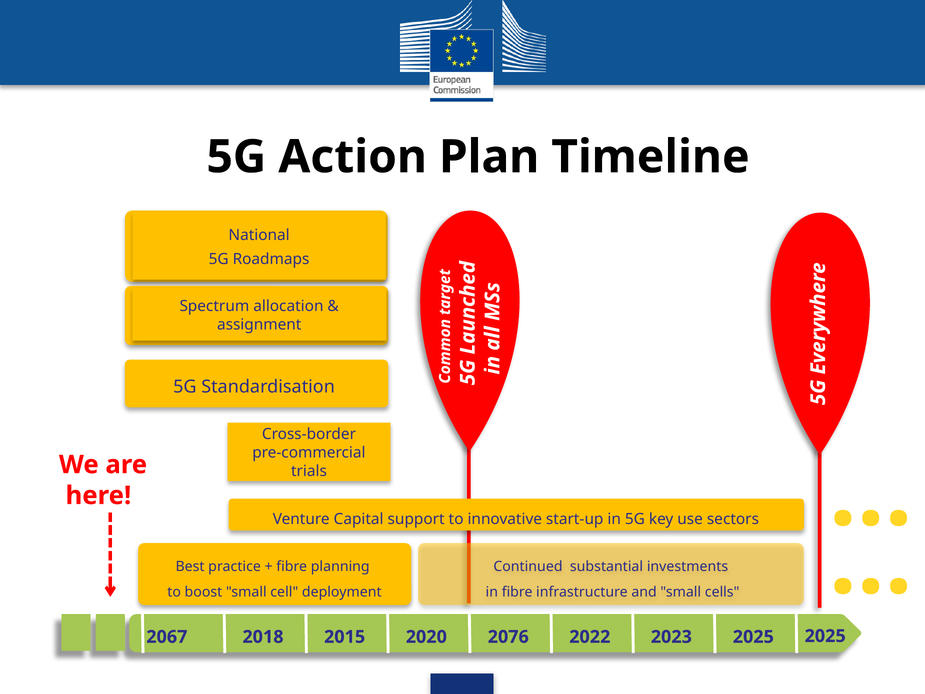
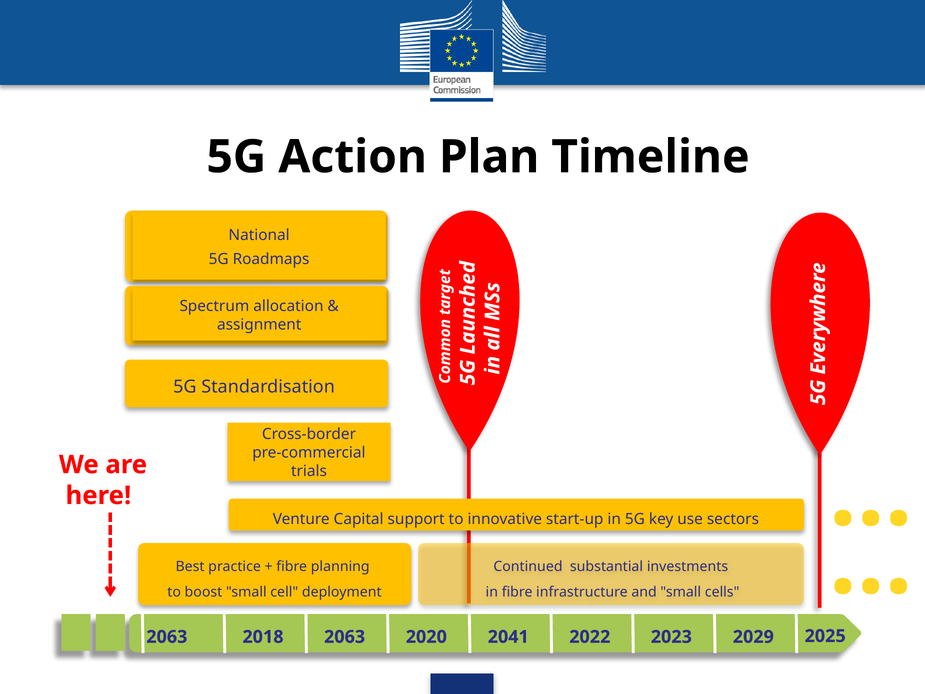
2067: 2067 -> 2063 (167, 637)
2018 2015: 2015 -> 2063 (345, 637)
2076: 2076 -> 2041 (508, 637)
2023 2025: 2025 -> 2029 (753, 637)
